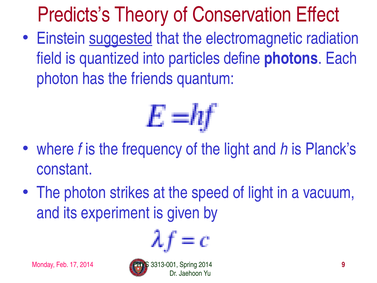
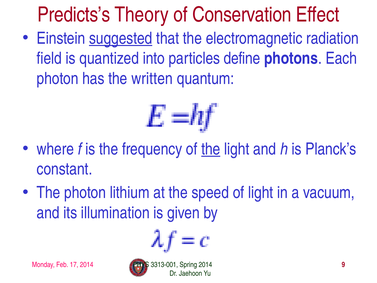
friends: friends -> written (152, 78)
the underline: none -> present (211, 149)
strikes: strikes -> lithium (130, 192)
experiment: experiment -> illumination (115, 213)
